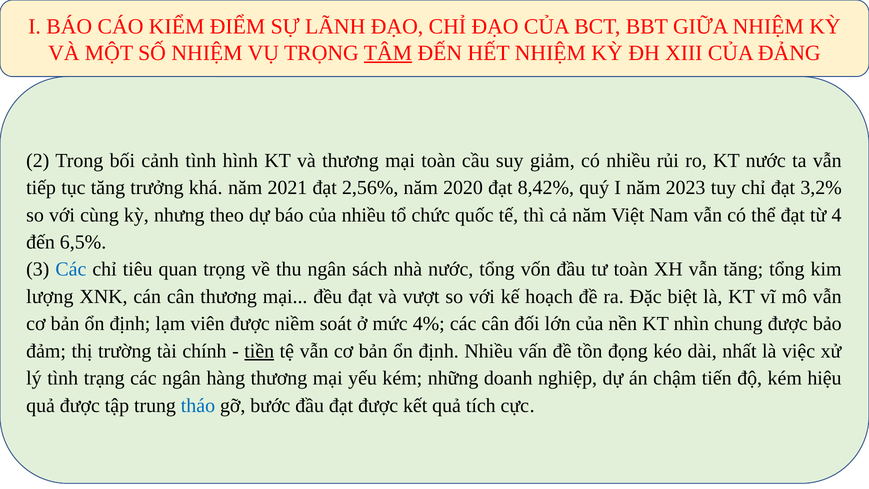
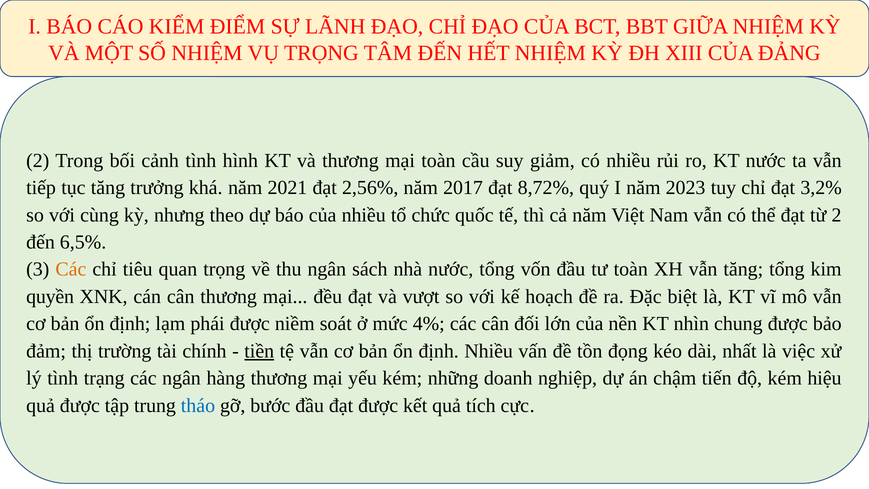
TÂM underline: present -> none (388, 53)
2020: 2020 -> 2017 (463, 188)
8,42%: 8,42% -> 8,72% (546, 188)
từ 4: 4 -> 2 (837, 215)
Các colour: blue -> orange (71, 269)
lượng: lượng -> quyền (50, 297)
viên: viên -> phái (208, 324)
